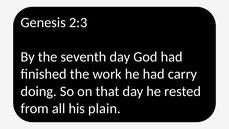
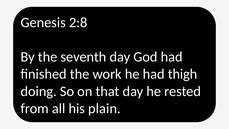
2:3: 2:3 -> 2:8 (78, 22)
carry: carry -> thigh (183, 74)
